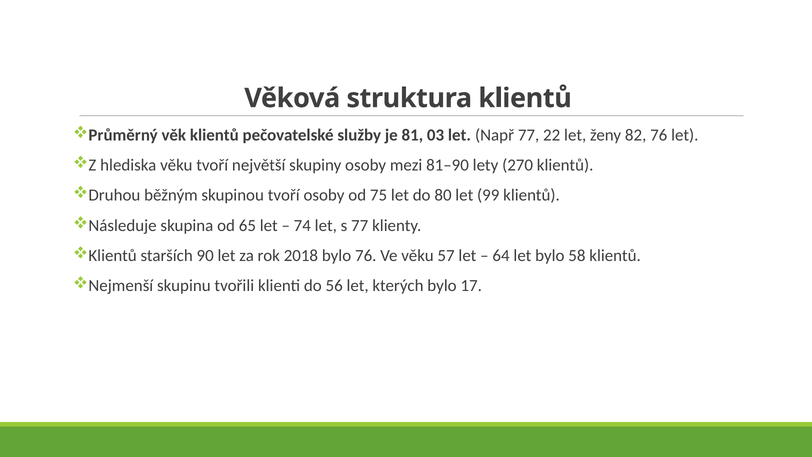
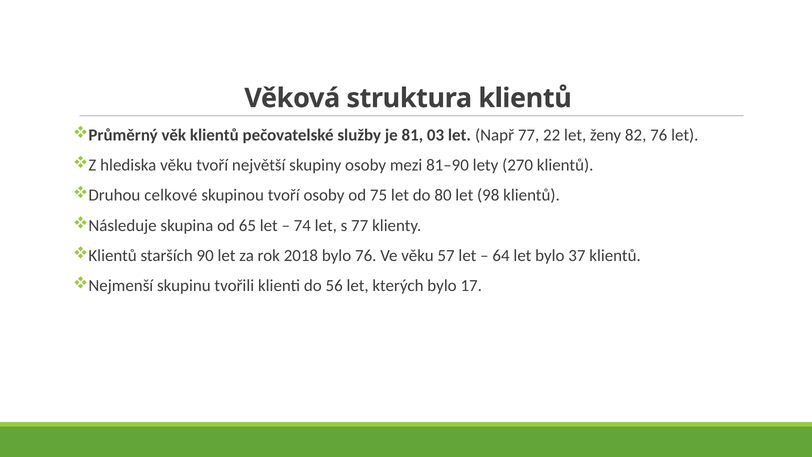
běžným: běžným -> celkové (171, 195)
99: 99 -> 98 (488, 195)
58: 58 -> 37 (577, 255)
